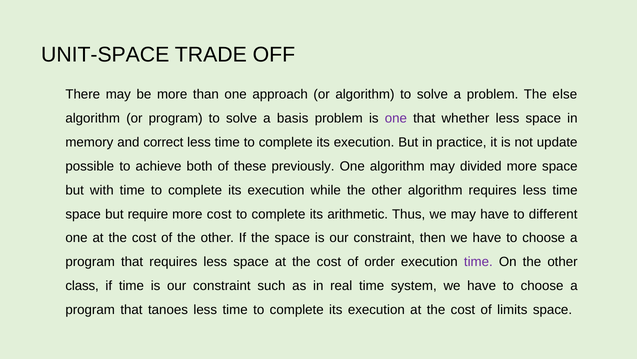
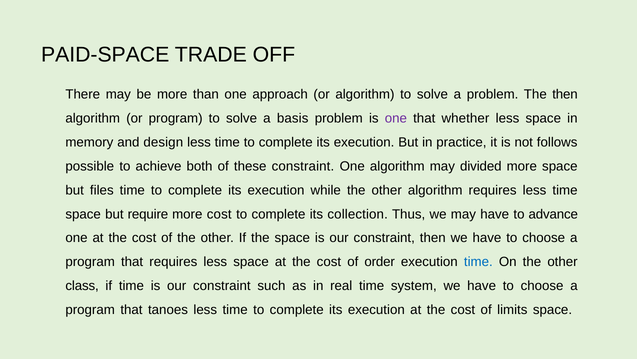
UNIT-SPACE: UNIT-SPACE -> PAID-SPACE (105, 54)
The else: else -> then (565, 94)
correct: correct -> design (163, 142)
update: update -> follows (557, 142)
these previously: previously -> constraint (303, 166)
with: with -> files (102, 190)
arithmetic: arithmetic -> collection (358, 214)
different: different -> advance (553, 214)
time colour: purple -> blue (478, 262)
